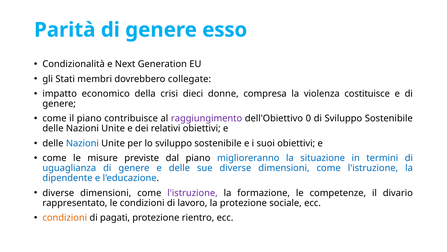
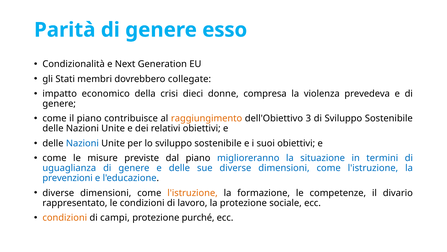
costituisce: costituisce -> prevedeva (367, 93)
raggiungimento colour: purple -> orange (207, 118)
0: 0 -> 3 (308, 118)
dipendente: dipendente -> prevenzioni (68, 178)
l'istruzione colour: purple -> orange (193, 193)
pagati: pagati -> campi (115, 217)
rientro: rientro -> purché (198, 217)
